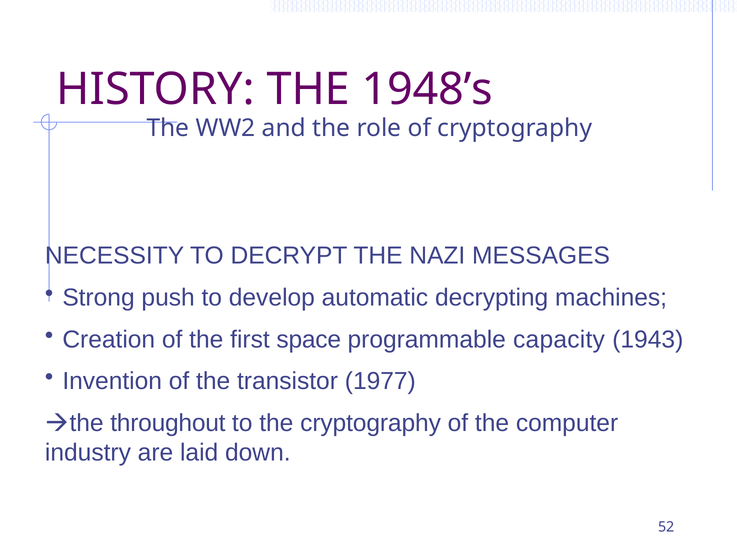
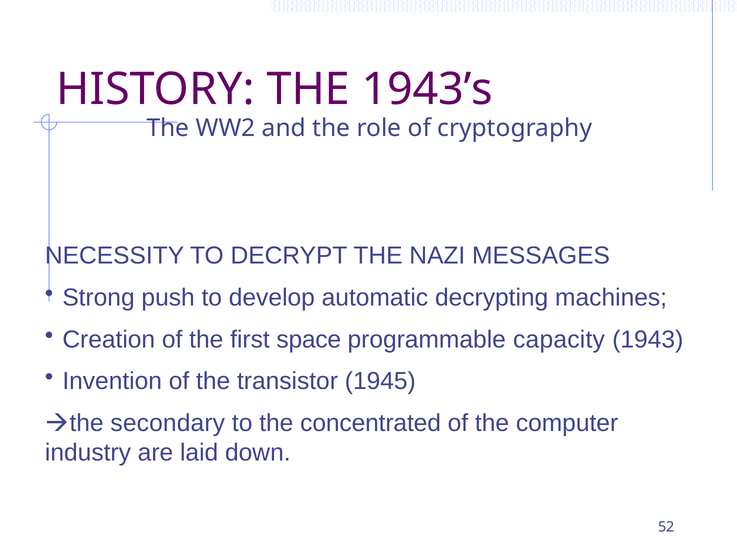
1948’s: 1948’s -> 1943’s (427, 89)
1977: 1977 -> 1945 (380, 381)
throughout: throughout -> secondary (168, 423)
the cryptography: cryptography -> concentrated (371, 423)
